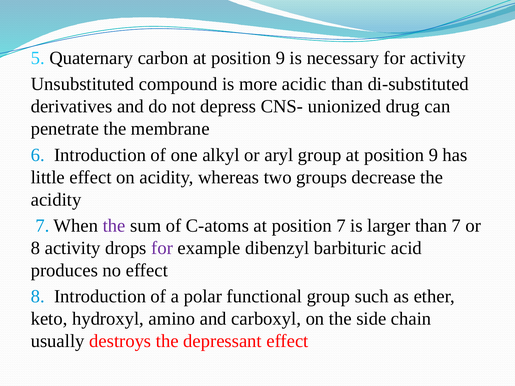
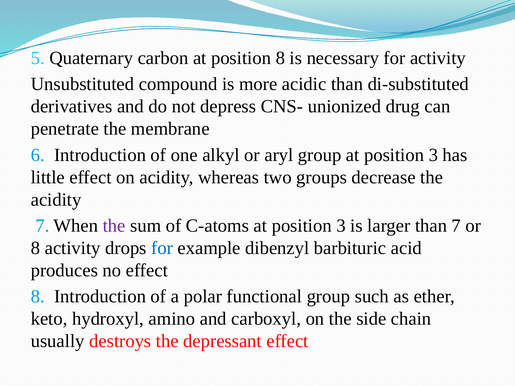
carbon at position 9: 9 -> 8 (280, 58)
group at position 9: 9 -> 3 (433, 155)
C-atoms at position 7: 7 -> 3 (341, 226)
for colour: purple -> blue (162, 248)
